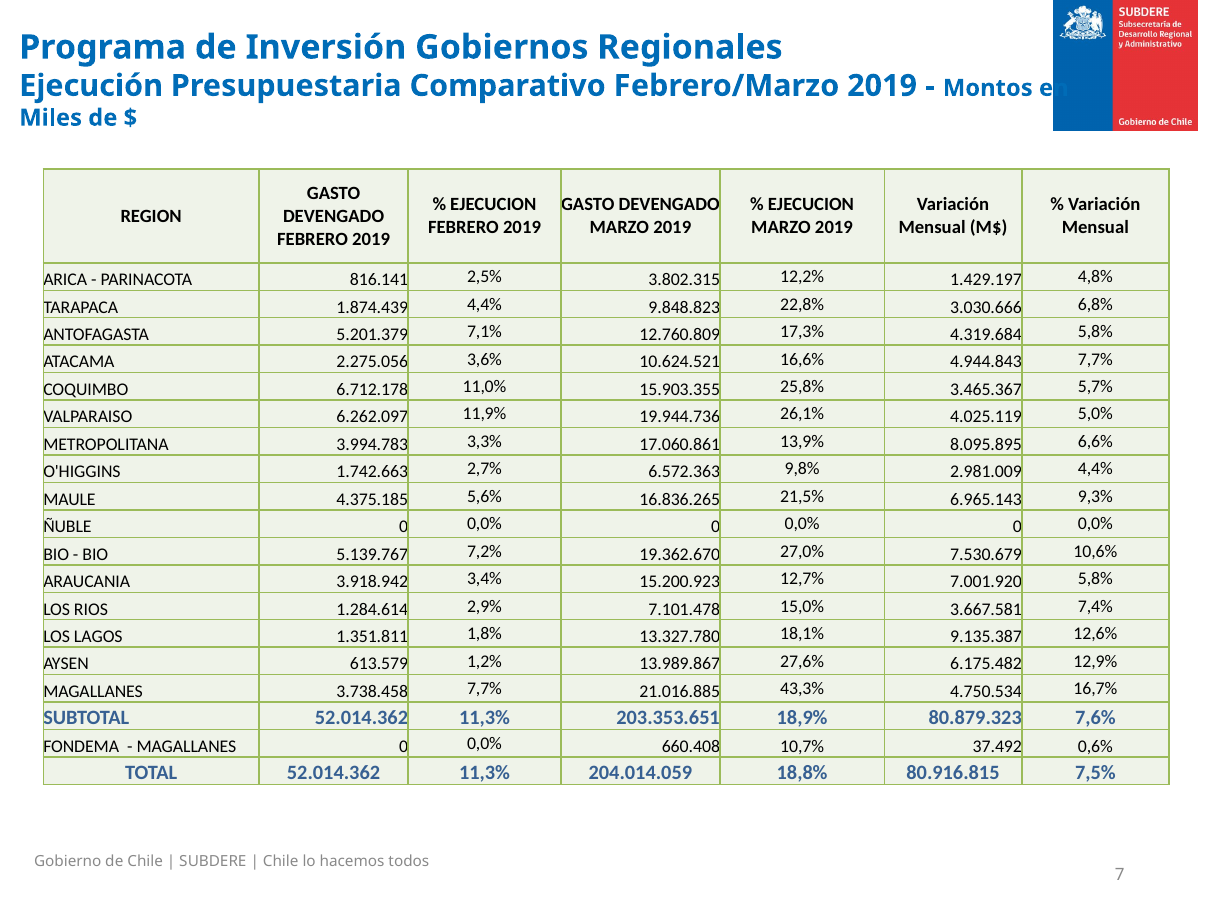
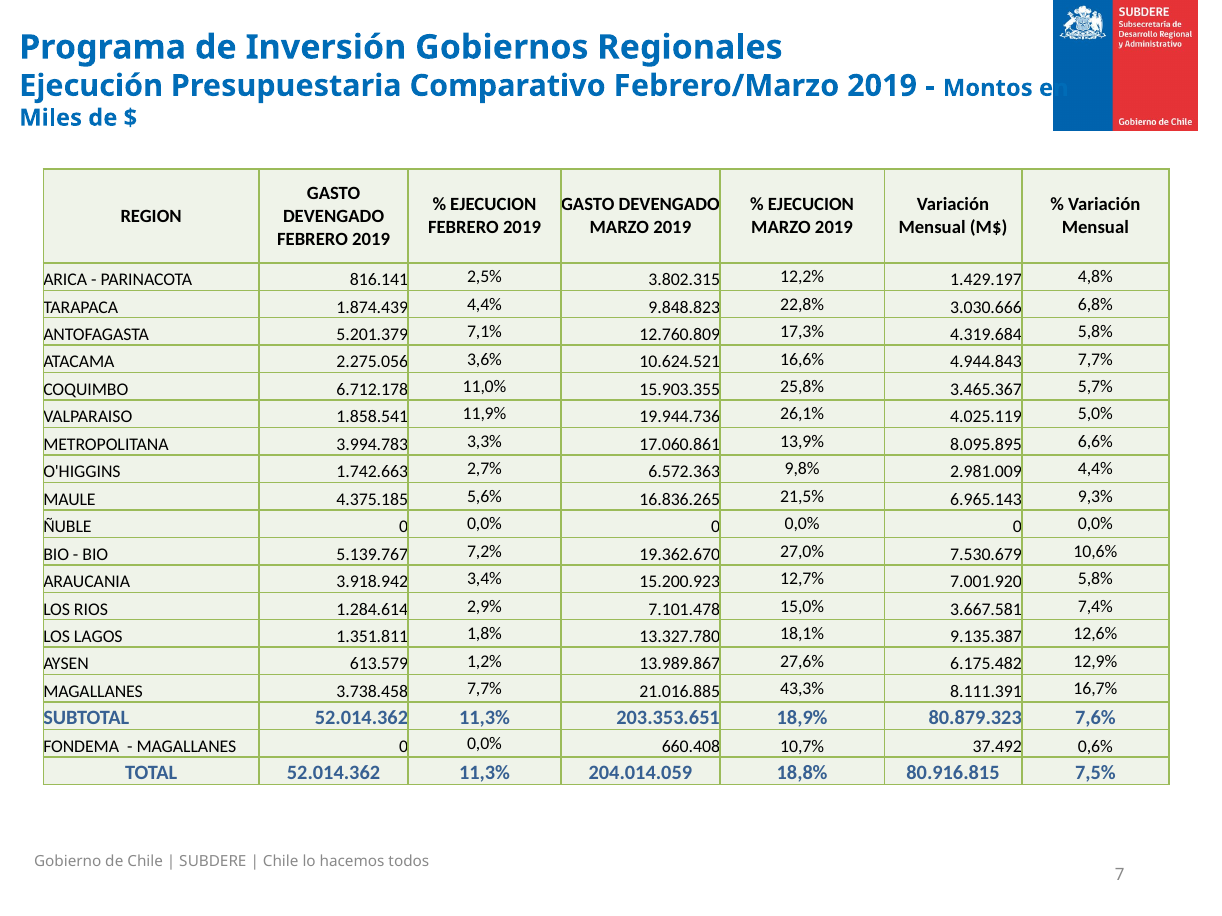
6.262.097: 6.262.097 -> 1.858.541 (372, 417)
4.750.534: 4.750.534 -> 8.111.391 (986, 692)
